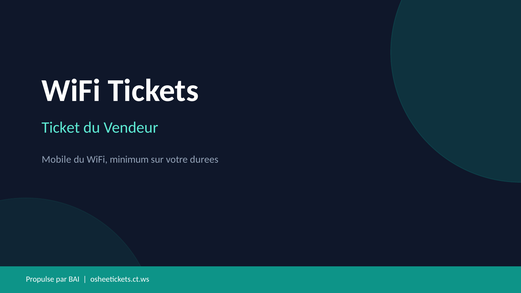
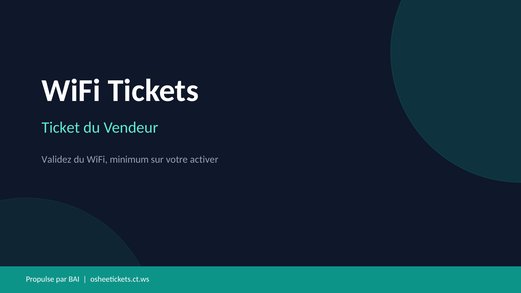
Mobile: Mobile -> Validez (56, 160)
durees: durees -> activer (204, 160)
